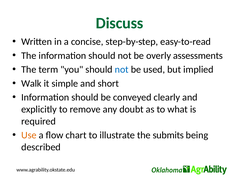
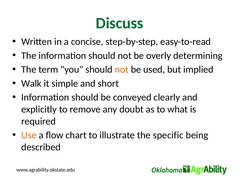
assessments: assessments -> determining (198, 56)
not colour: blue -> orange (122, 70)
submits: submits -> specific (168, 135)
